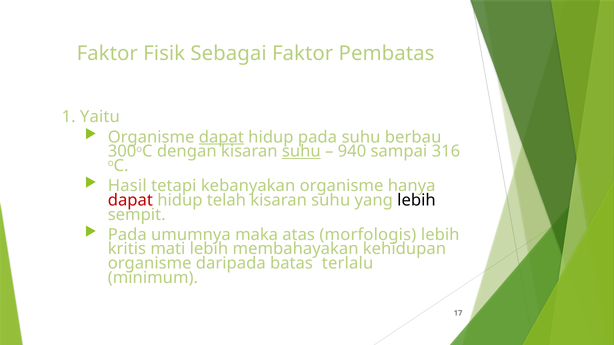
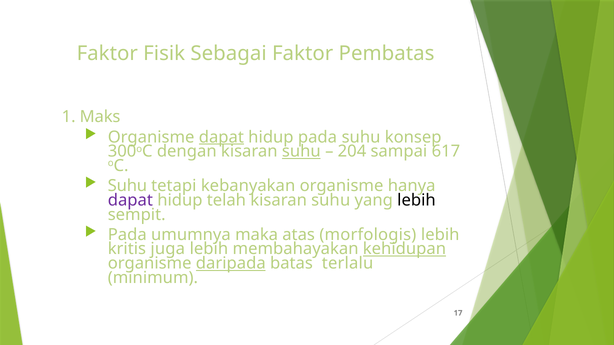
Yaitu: Yaitu -> Maks (100, 117)
berbau: berbau -> konsep (413, 137)
940: 940 -> 204 (352, 152)
316: 316 -> 617 (446, 152)
Hasil: Hasil -> Suhu (127, 186)
dapat colour: red -> purple (130, 200)
mati: mati -> juga (168, 249)
kehidupan underline: none -> present (404, 249)
daripada underline: none -> present (231, 264)
